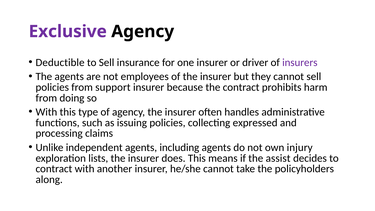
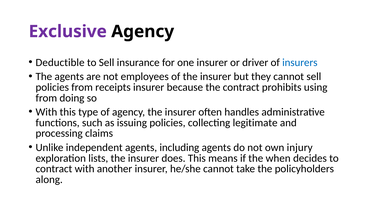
insurers colour: purple -> blue (300, 62)
support: support -> receipts (113, 87)
harm: harm -> using (316, 87)
expressed: expressed -> legitimate (255, 123)
assist: assist -> when (278, 158)
